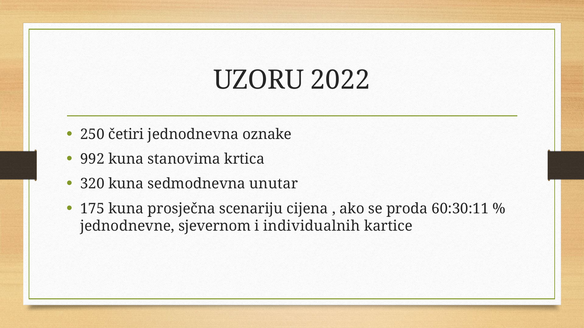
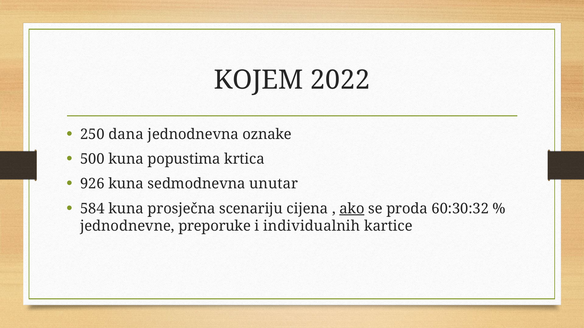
UZORU: UZORU -> KOJEM (259, 80)
četiri: četiri -> dana (126, 134)
992: 992 -> 500 (92, 159)
stanovima: stanovima -> popustima (184, 159)
320: 320 -> 926 (92, 184)
175: 175 -> 584 (92, 209)
ako underline: none -> present (352, 209)
60:30:11: 60:30:11 -> 60:30:32 (460, 209)
sjevernom: sjevernom -> preporuke (215, 226)
